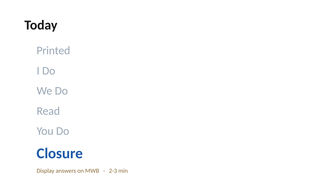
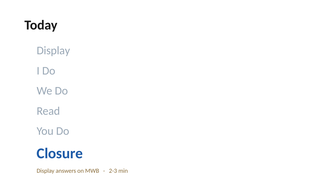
Printed: Printed -> Display (53, 51)
